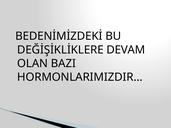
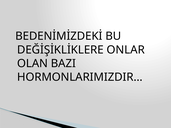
DEVAM: DEVAM -> ONLAR (126, 50)
